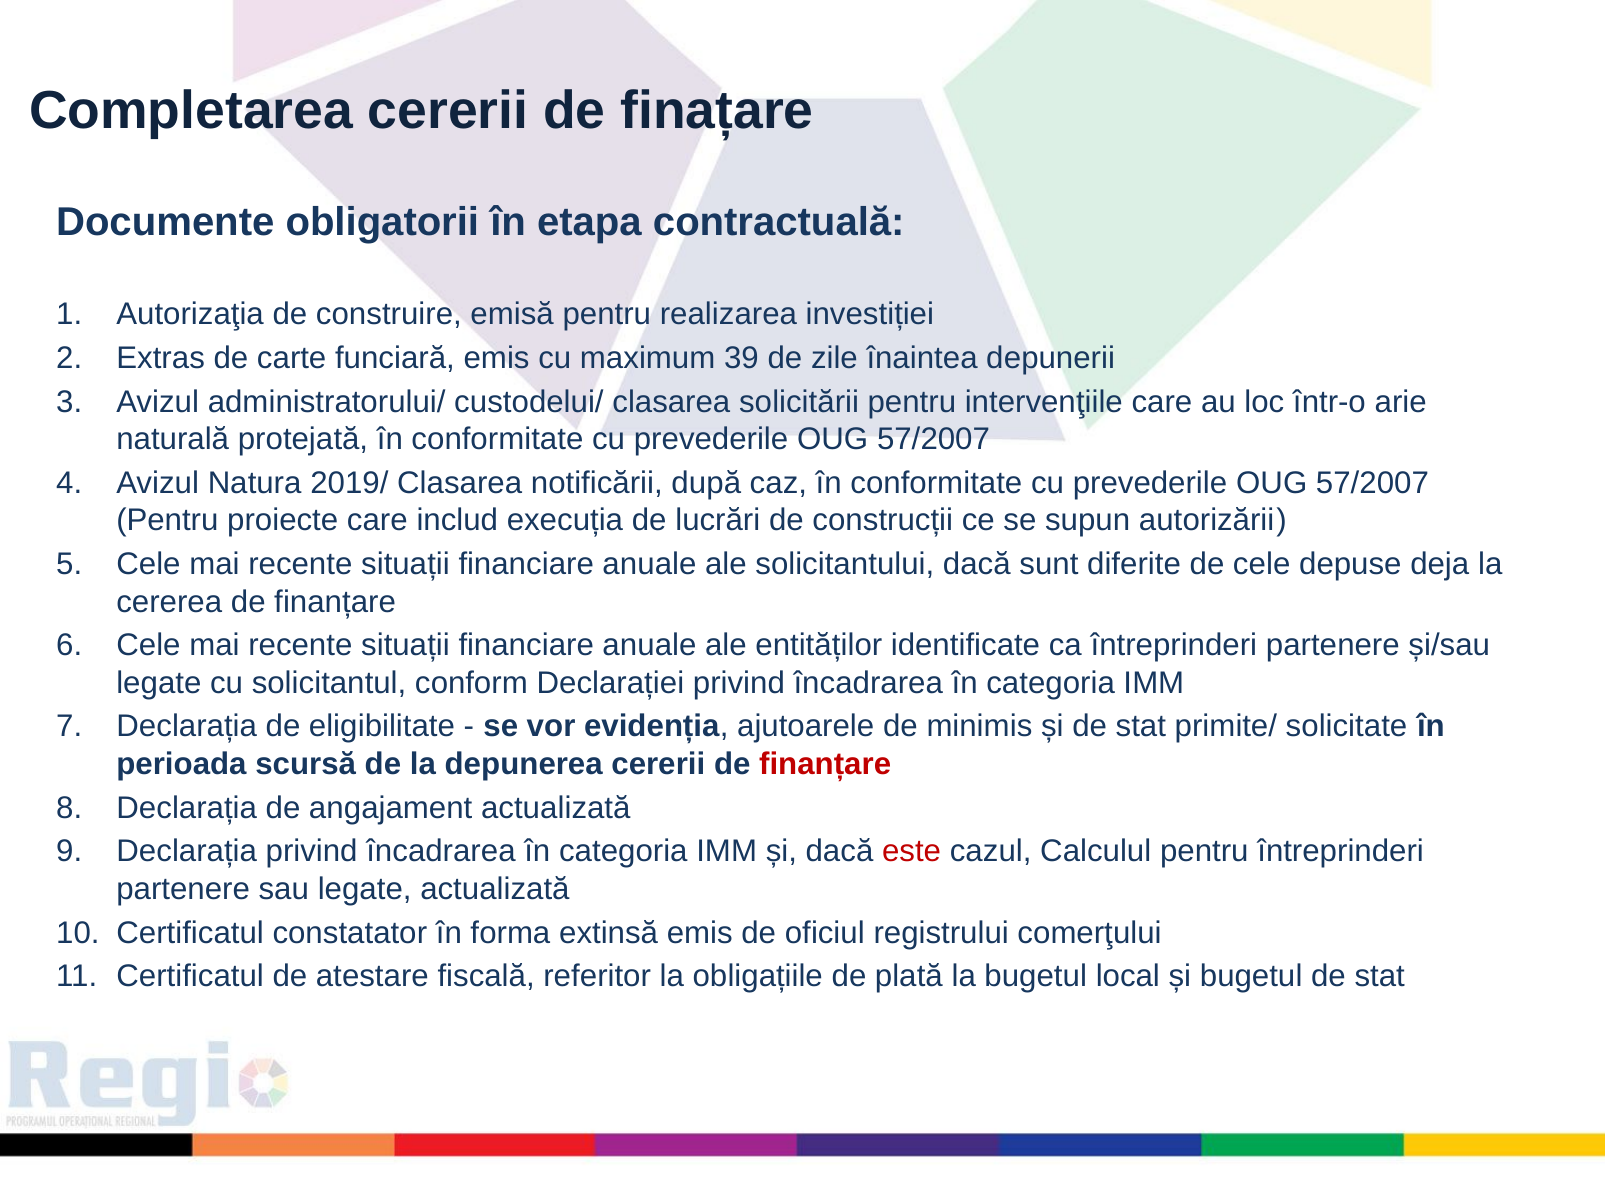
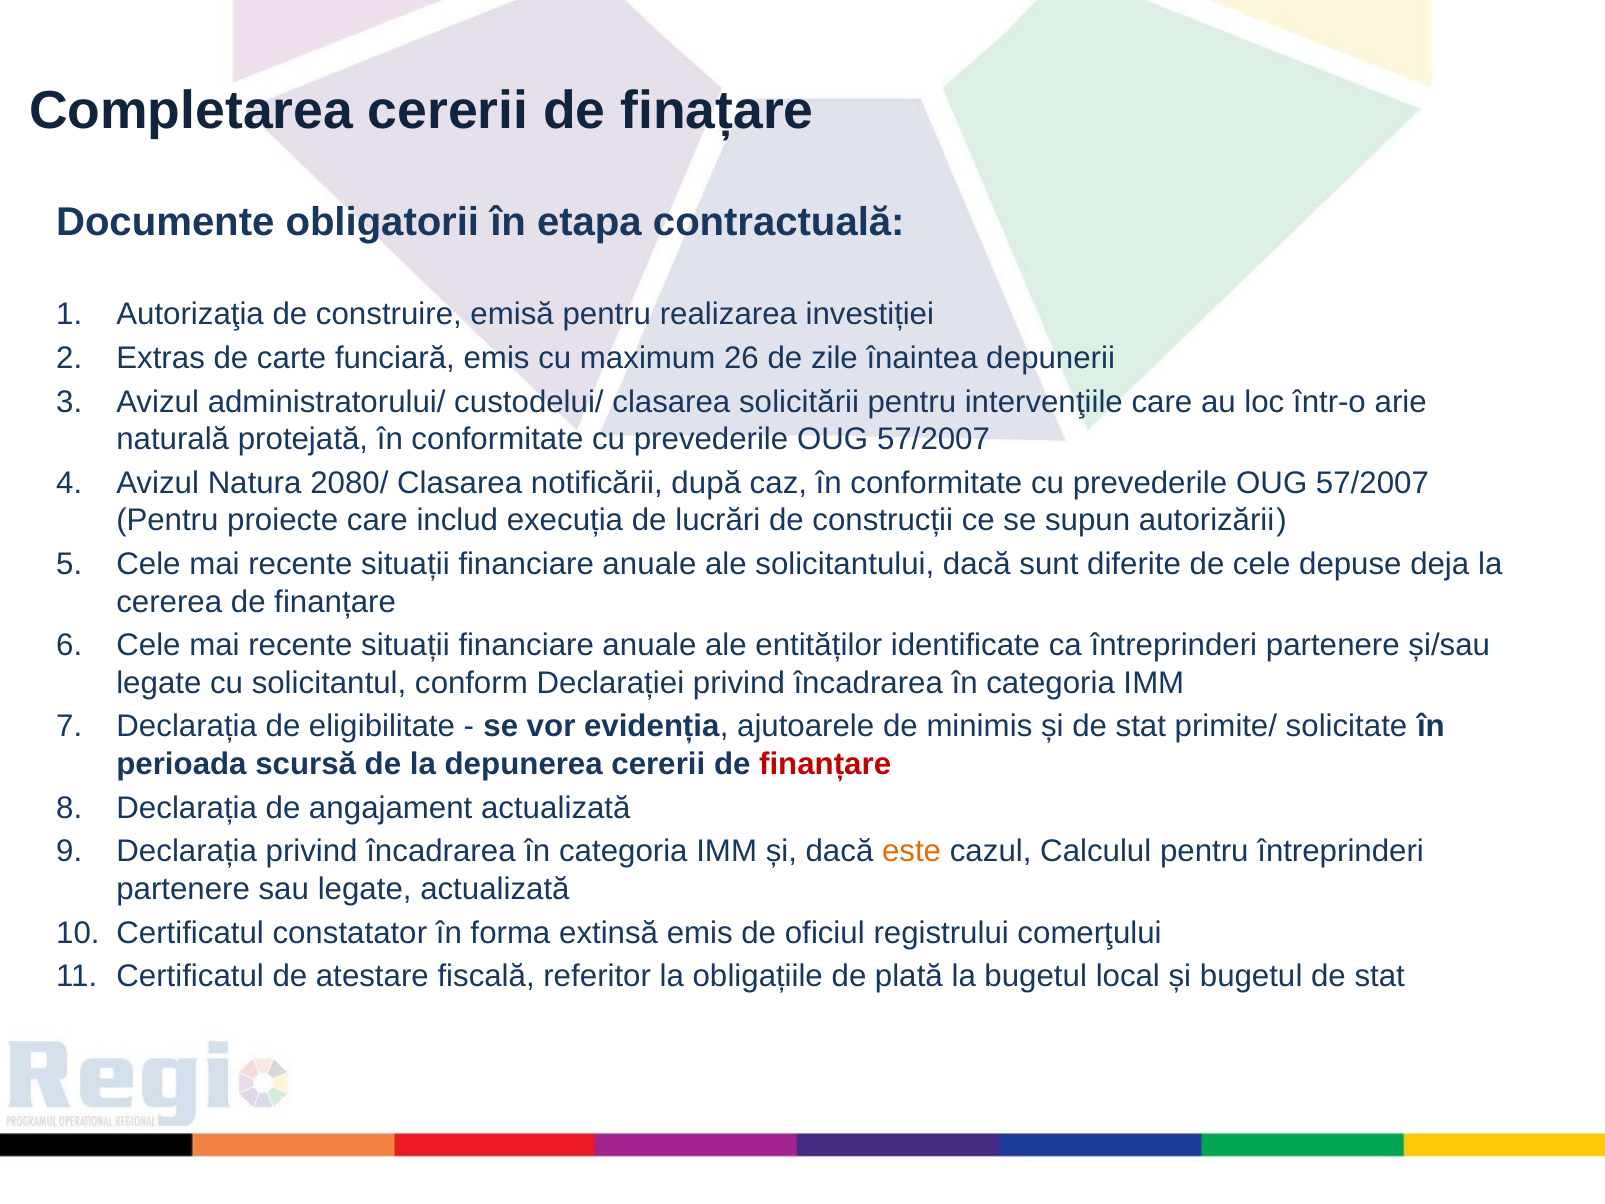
39: 39 -> 26 (741, 358)
2019/: 2019/ -> 2080/ (349, 483)
este colour: red -> orange (912, 851)
